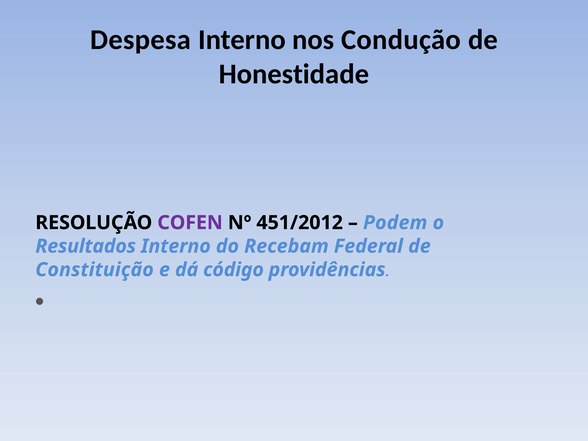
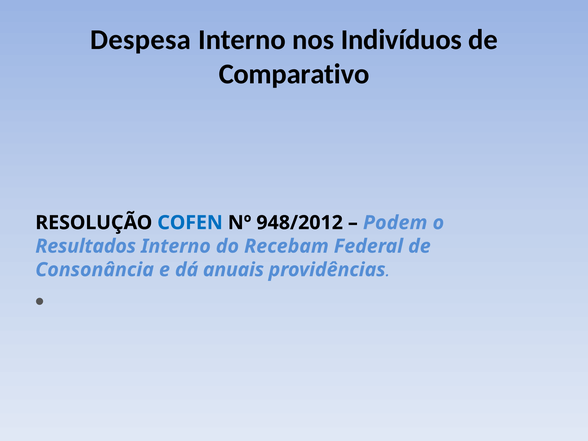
Condução: Condução -> Indivíduos (401, 40)
Honestidade: Honestidade -> Comparativo (294, 74)
COFEN colour: purple -> blue (190, 223)
451/2012: 451/2012 -> 948/2012 (300, 223)
Constituição: Constituição -> Consonância (95, 270)
código: código -> anuais (233, 270)
